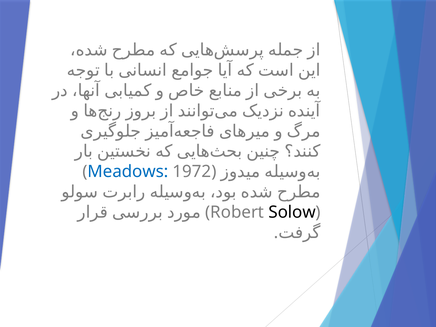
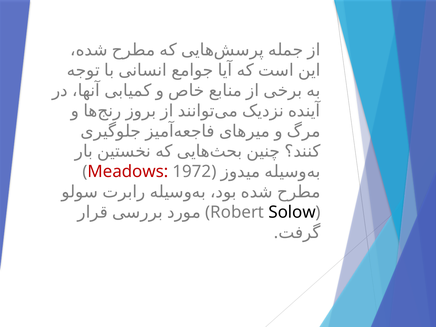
Meadows colour: blue -> red (128, 172)
